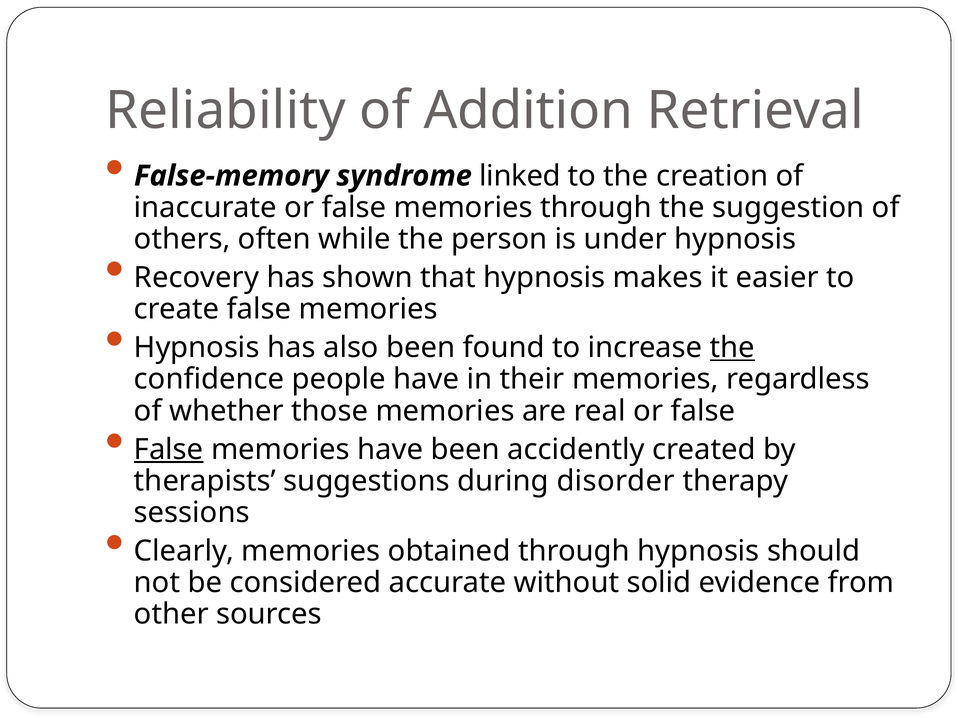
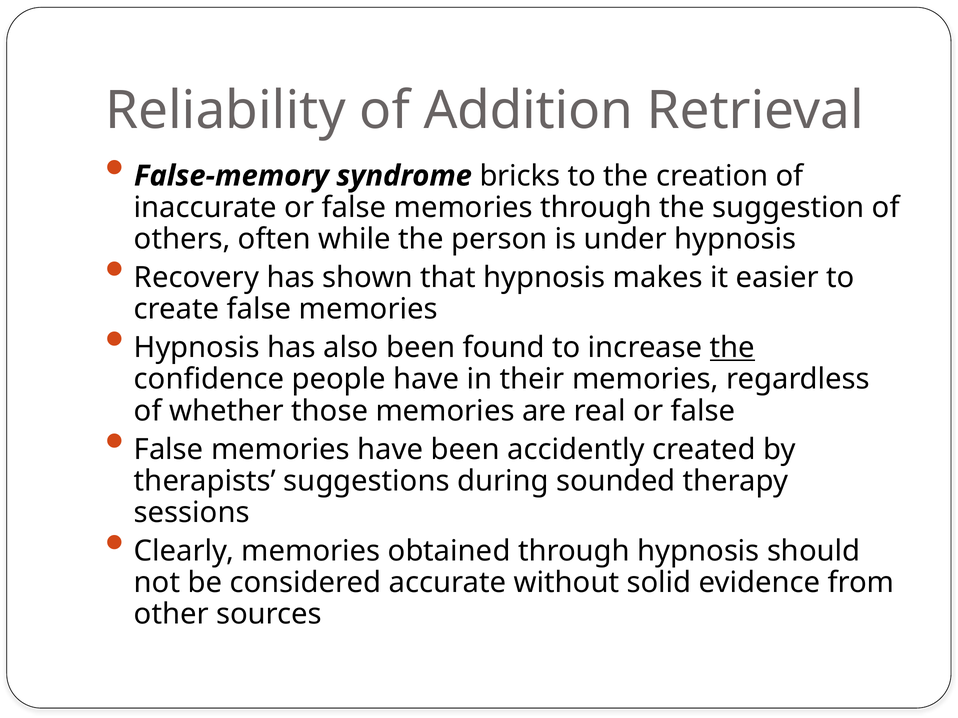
linked: linked -> bricks (520, 176)
False underline: present -> none (169, 450)
disorder: disorder -> sounded (616, 481)
